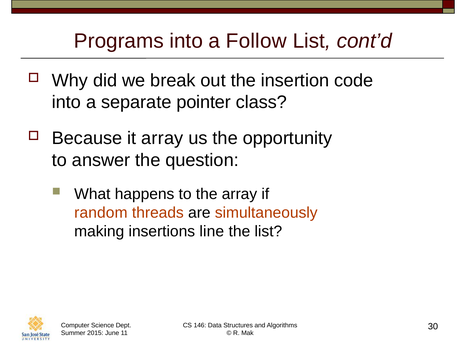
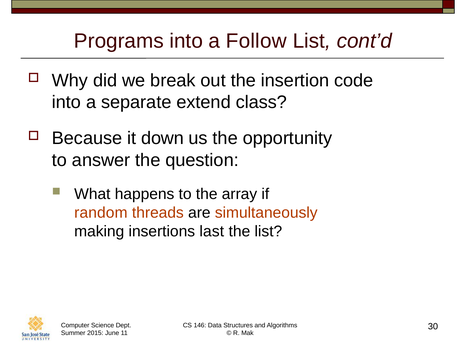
pointer: pointer -> extend (204, 102)
it array: array -> down (163, 139)
line: line -> last (212, 232)
